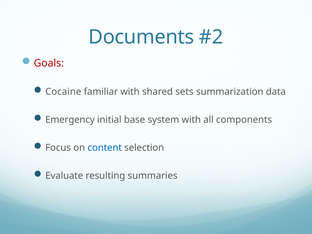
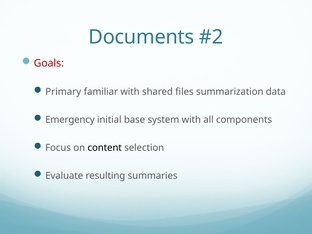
Cocaine: Cocaine -> Primary (63, 92)
sets: sets -> files (184, 92)
content colour: blue -> black (105, 148)
